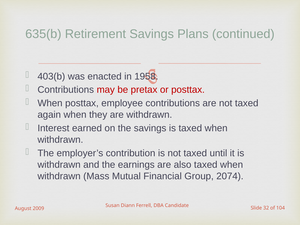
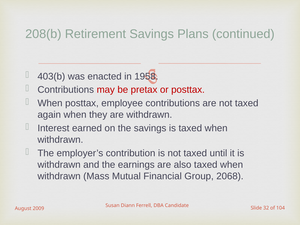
635(b: 635(b -> 208(b (43, 34)
2074: 2074 -> 2068 (230, 176)
